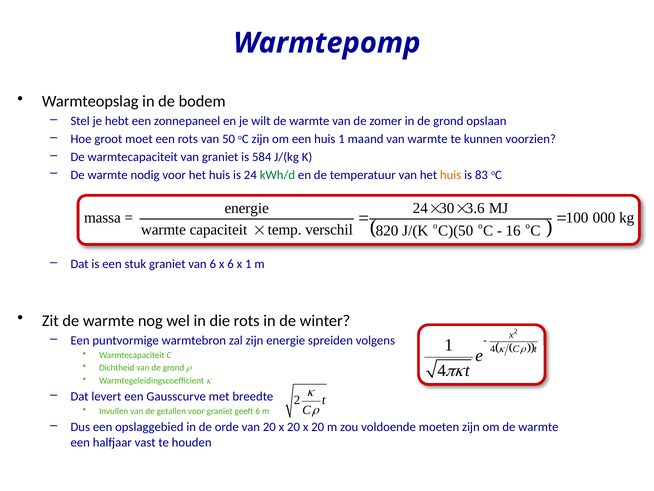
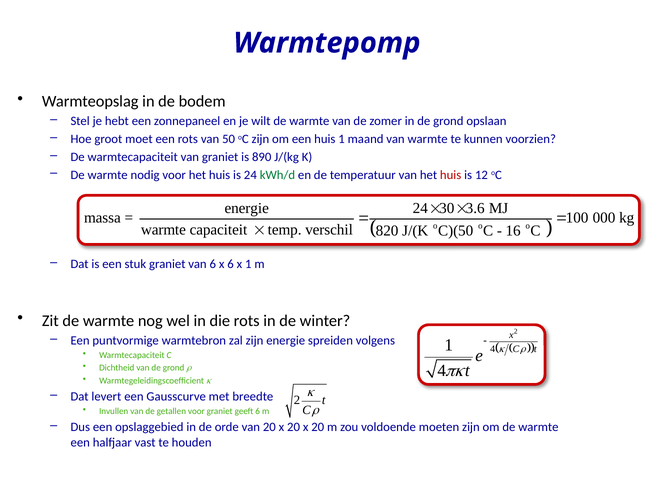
584: 584 -> 890 (262, 157)
huis colour: orange -> red (451, 175)
83: 83 -> 12 (481, 175)
